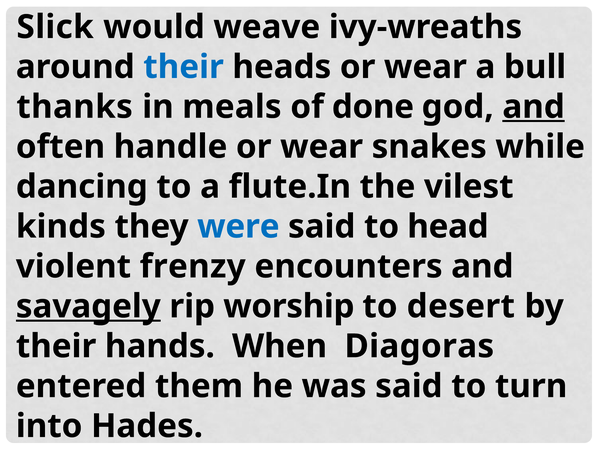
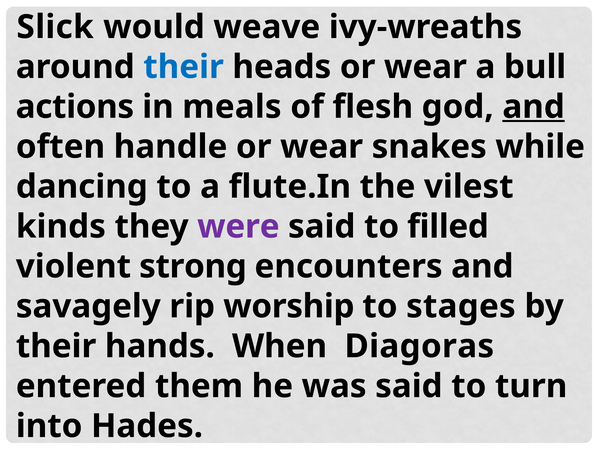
thanks: thanks -> actions (75, 107)
done: done -> flesh (373, 107)
were colour: blue -> purple (238, 226)
head: head -> filled (448, 226)
frenzy: frenzy -> strong (193, 266)
savagely underline: present -> none (88, 306)
desert: desert -> stages (461, 306)
